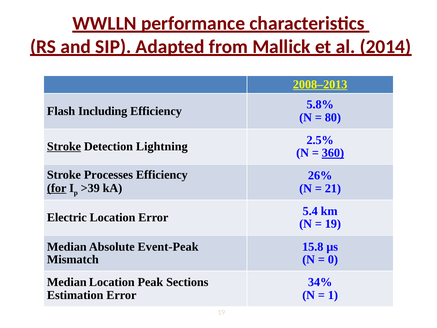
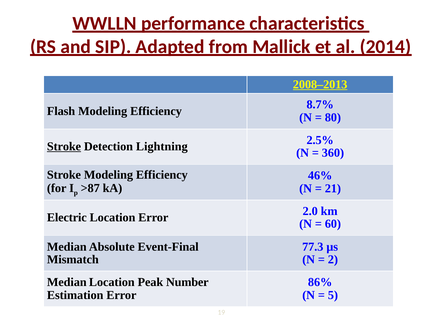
5.8%: 5.8% -> 8.7% (320, 105)
Flash Including: Including -> Modeling (103, 111)
360 underline: present -> none (333, 153)
Stroke Processes: Processes -> Modeling (108, 175)
26%: 26% -> 46% (320, 176)
for underline: present -> none (57, 188)
>39: >39 -> >87 (90, 188)
5.4: 5.4 -> 2.0 (310, 211)
19: 19 -> 60 (333, 224)
Event-Peak: Event-Peak -> Event-Final (168, 246)
15.8: 15.8 -> 77.3 (313, 246)
0: 0 -> 2 (333, 259)
Sections: Sections -> Number (187, 282)
34%: 34% -> 86% (320, 282)
1: 1 -> 5 (333, 295)
